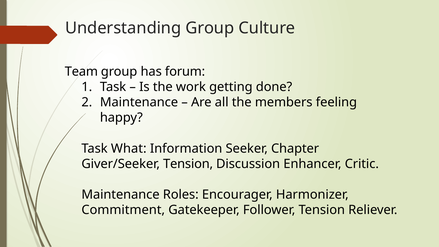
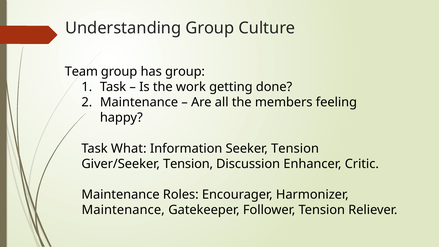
has forum: forum -> group (185, 72)
Seeker Chapter: Chapter -> Tension (295, 148)
Commitment: Commitment -> Maintenance (123, 210)
